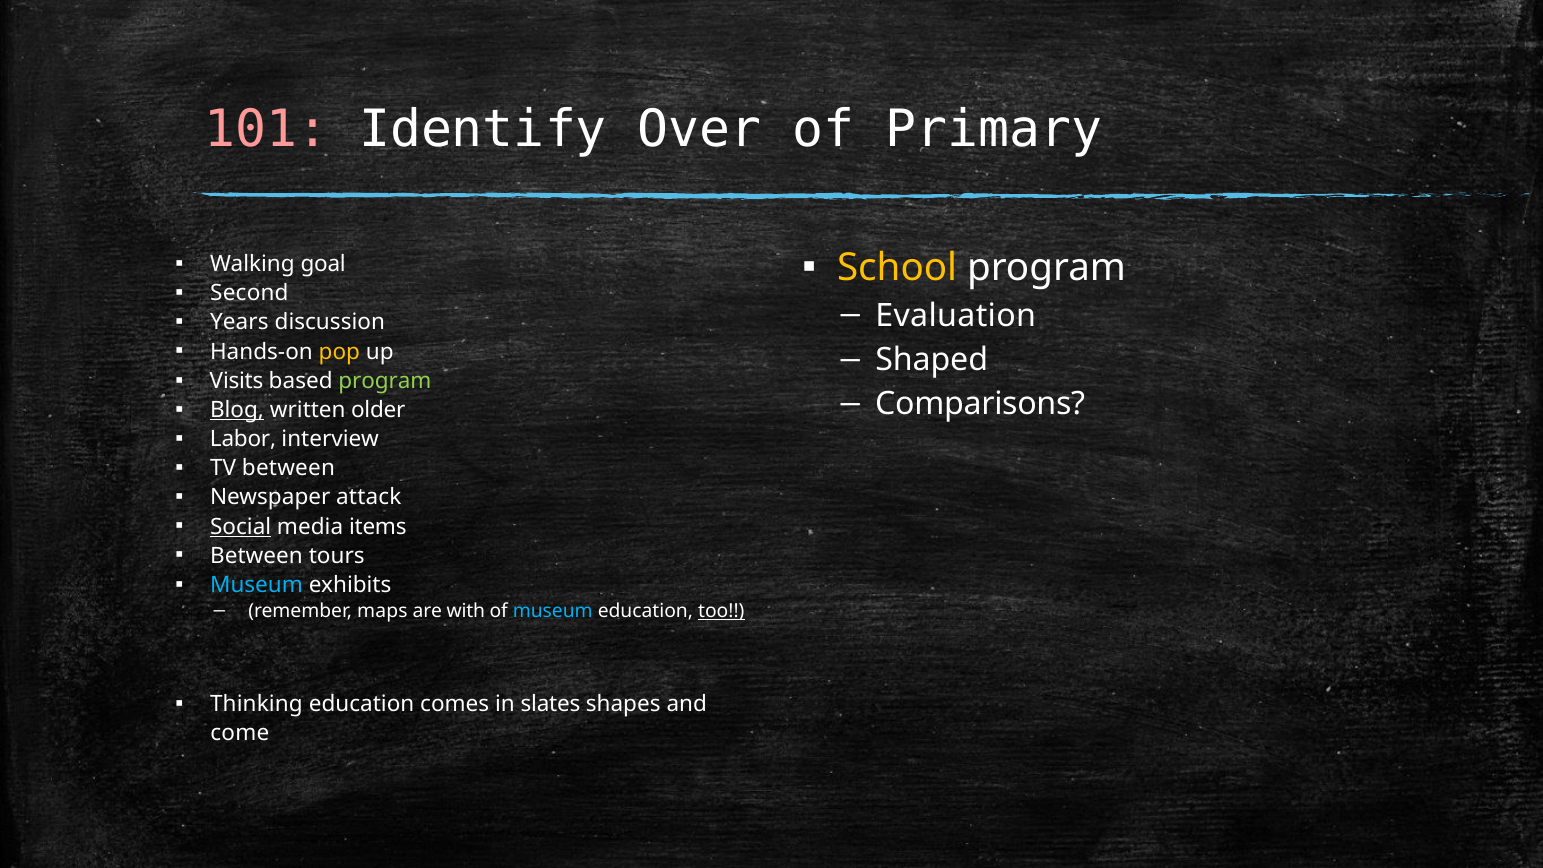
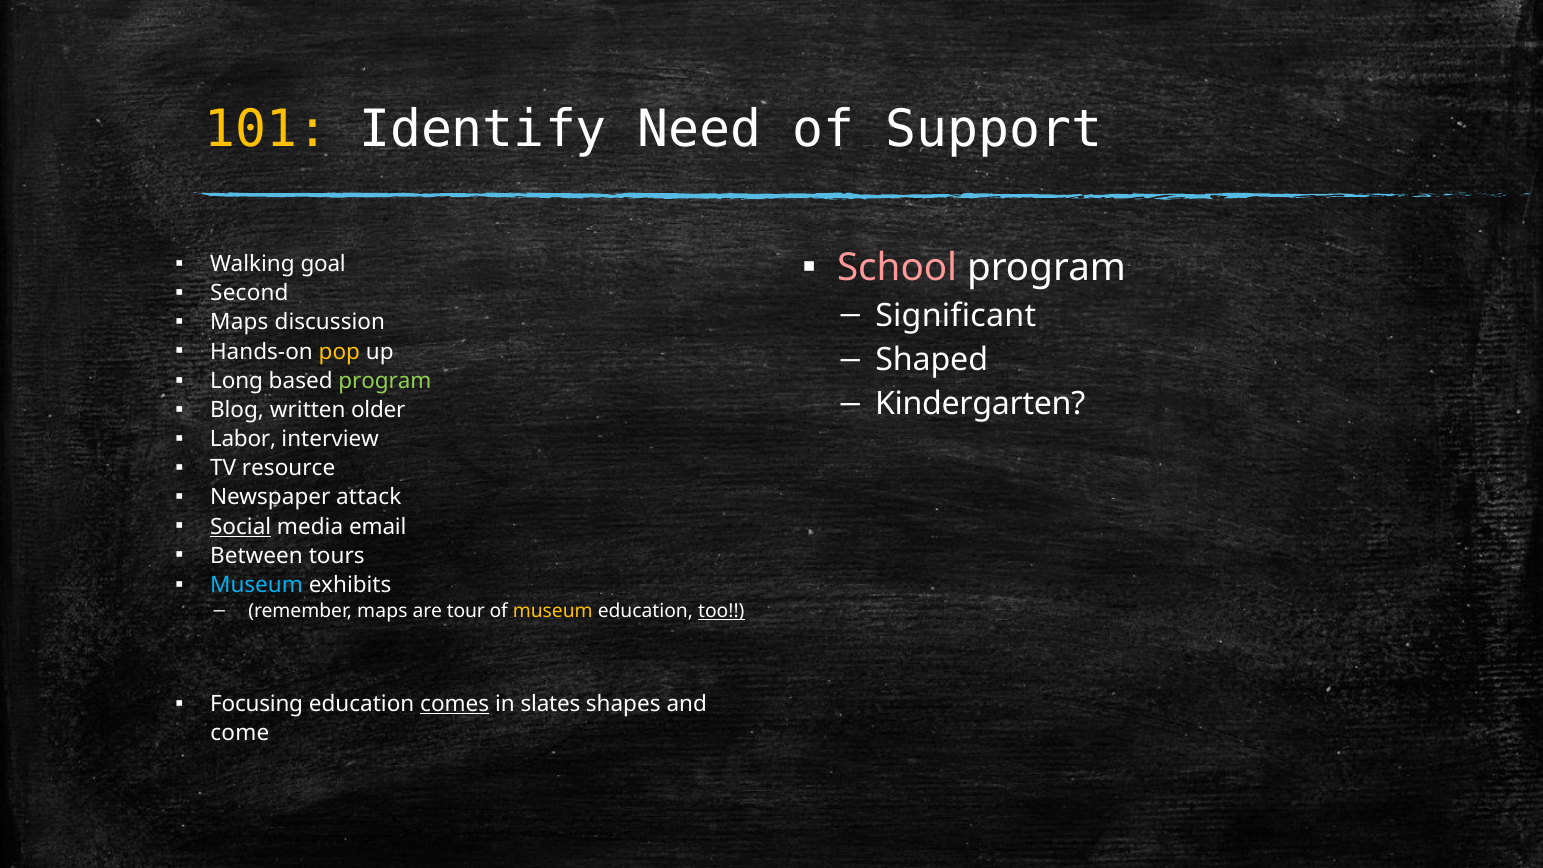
101 colour: pink -> yellow (266, 130)
Over: Over -> Need (700, 130)
Primary: Primary -> Support (994, 130)
School colour: yellow -> pink (897, 268)
Evaluation: Evaluation -> Significant (956, 316)
Years: Years -> Maps (239, 323)
Visits: Visits -> Long (237, 381)
Comparisons: Comparisons -> Kindergarten (980, 404)
Blog underline: present -> none (237, 410)
TV between: between -> resource (289, 468)
items: items -> email (378, 527)
with: with -> tour (466, 612)
museum colour: light blue -> yellow (553, 612)
Thinking: Thinking -> Focusing (257, 704)
comes underline: none -> present (455, 704)
